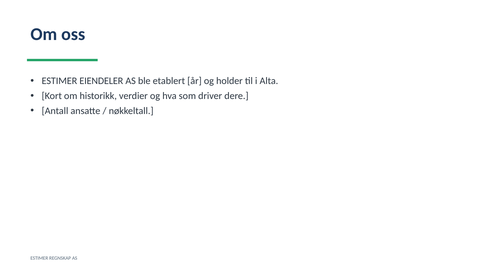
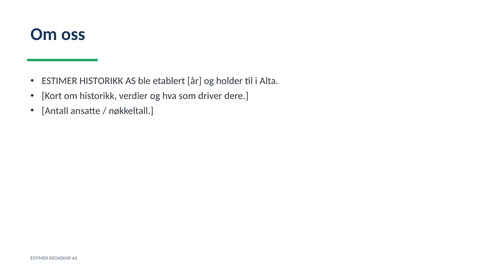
ESTIMER EIENDELER: EIENDELER -> HISTORIKK (101, 81)
